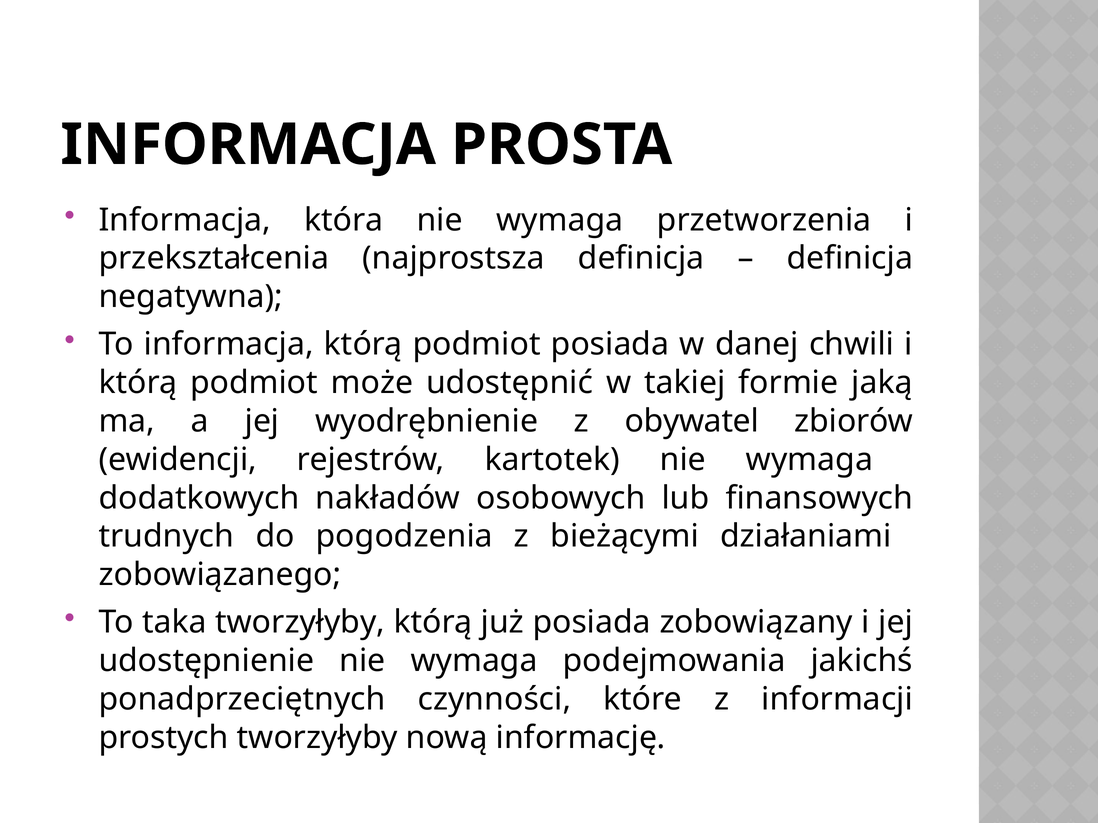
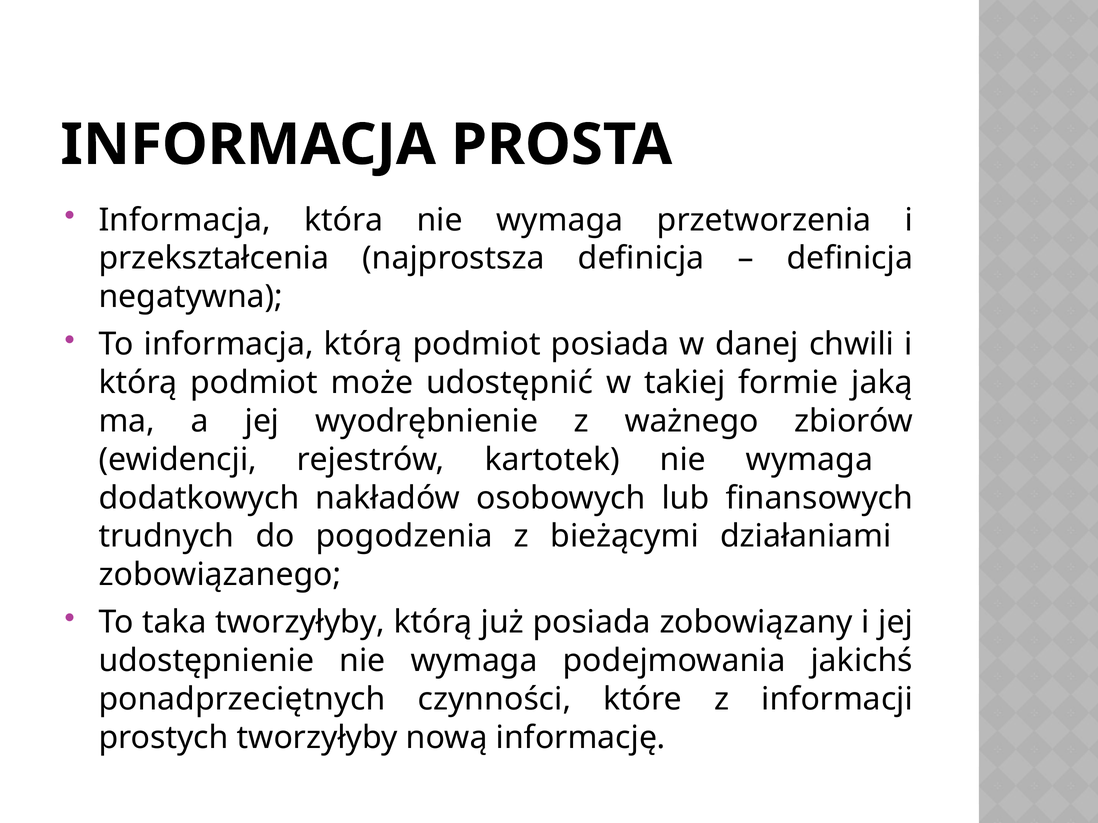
obywatel: obywatel -> ważnego (692, 421)
